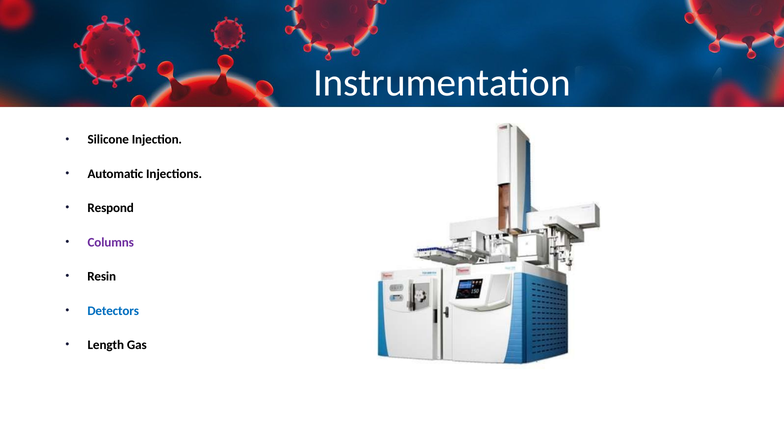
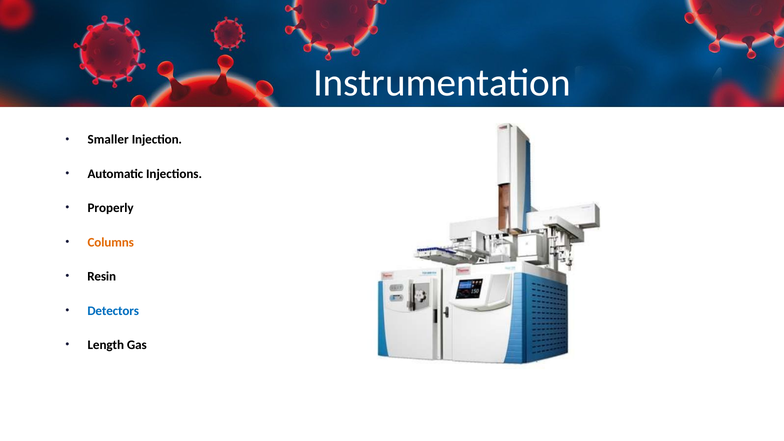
Silicone: Silicone -> Smaller (108, 140)
Respond: Respond -> Properly (111, 208)
Columns colour: purple -> orange (111, 242)
